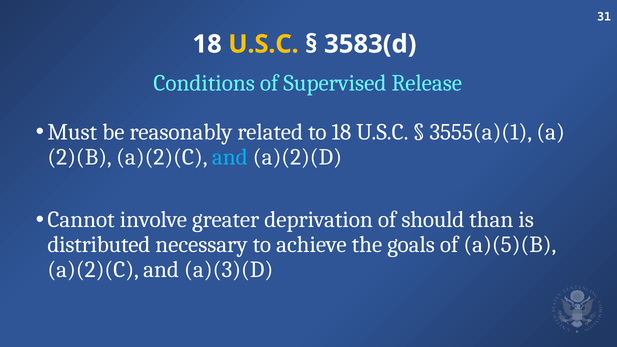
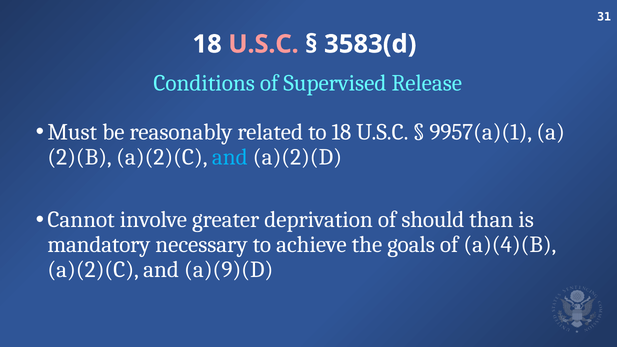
U.S.C colour: yellow -> pink (263, 44)
3555(a)(1: 3555(a)(1 -> 9957(a)(1 (481, 132)
distributed: distributed -> mandatory (99, 245)
a)(5)(B: a)(5)(B -> a)(4)(B (510, 245)
a)(3)(D: a)(3)(D -> a)(9)(D (229, 270)
